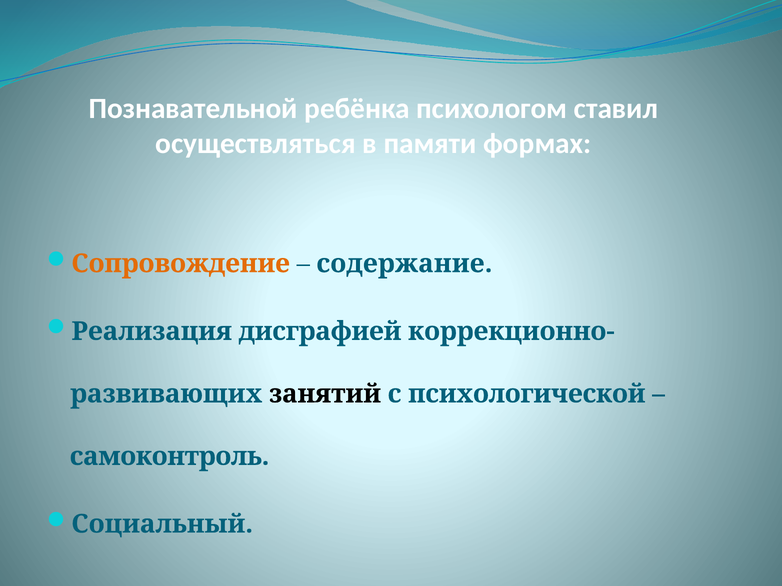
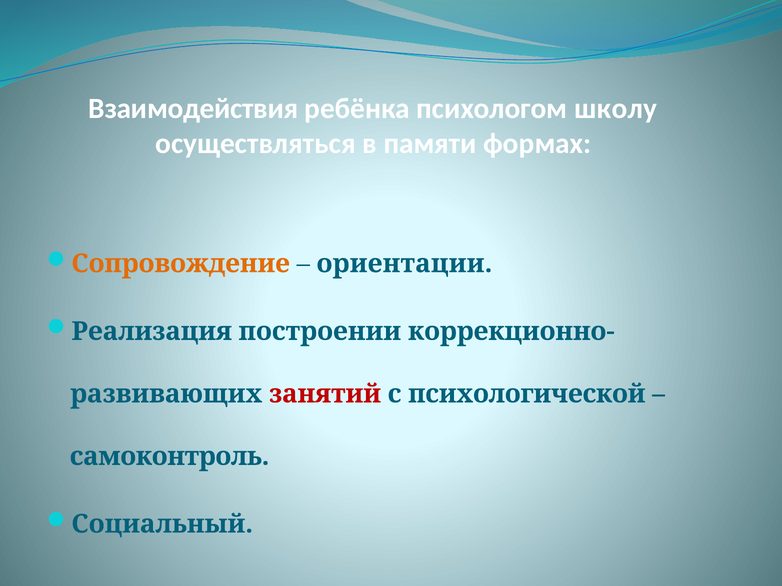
Познавательной: Познавательной -> Взаимодействия (193, 109)
ставил: ставил -> школу (616, 109)
содержание: содержание -> ориентации (404, 264)
дисграфией: дисграфией -> построении (320, 332)
занятий colour: black -> red (325, 394)
